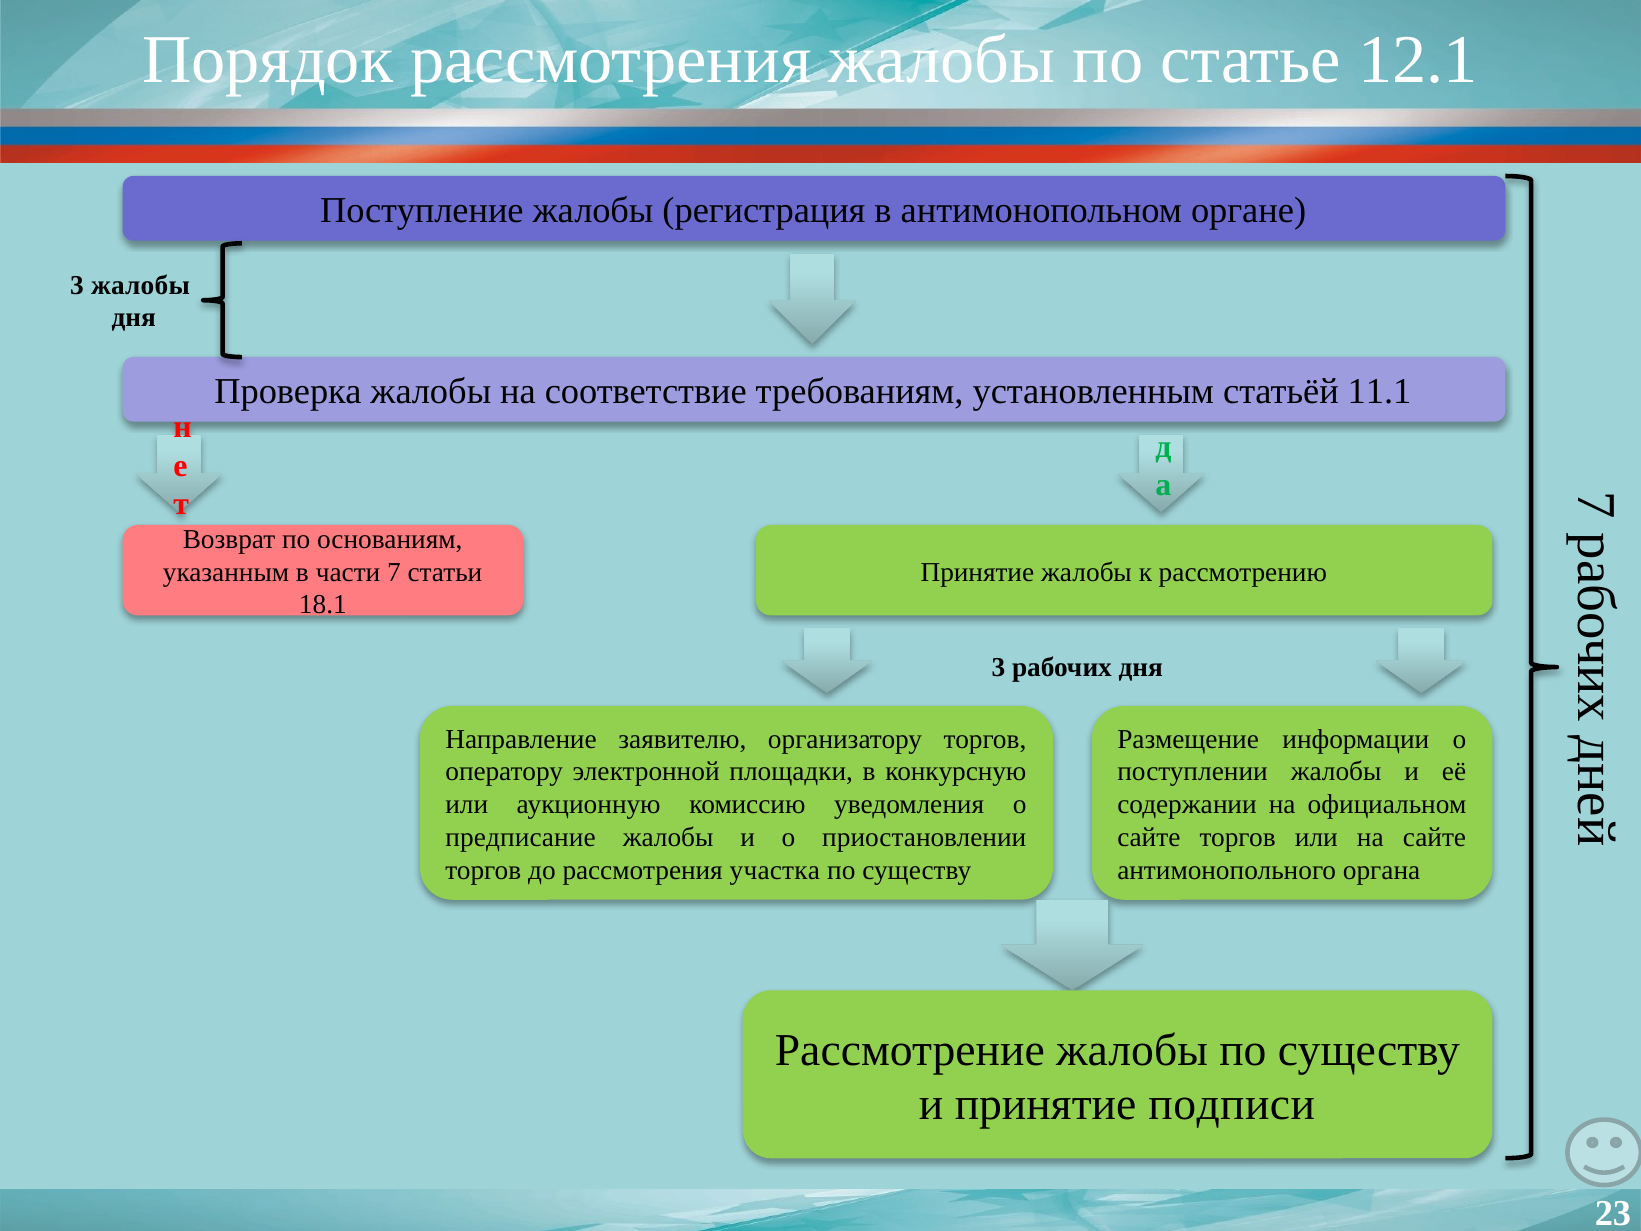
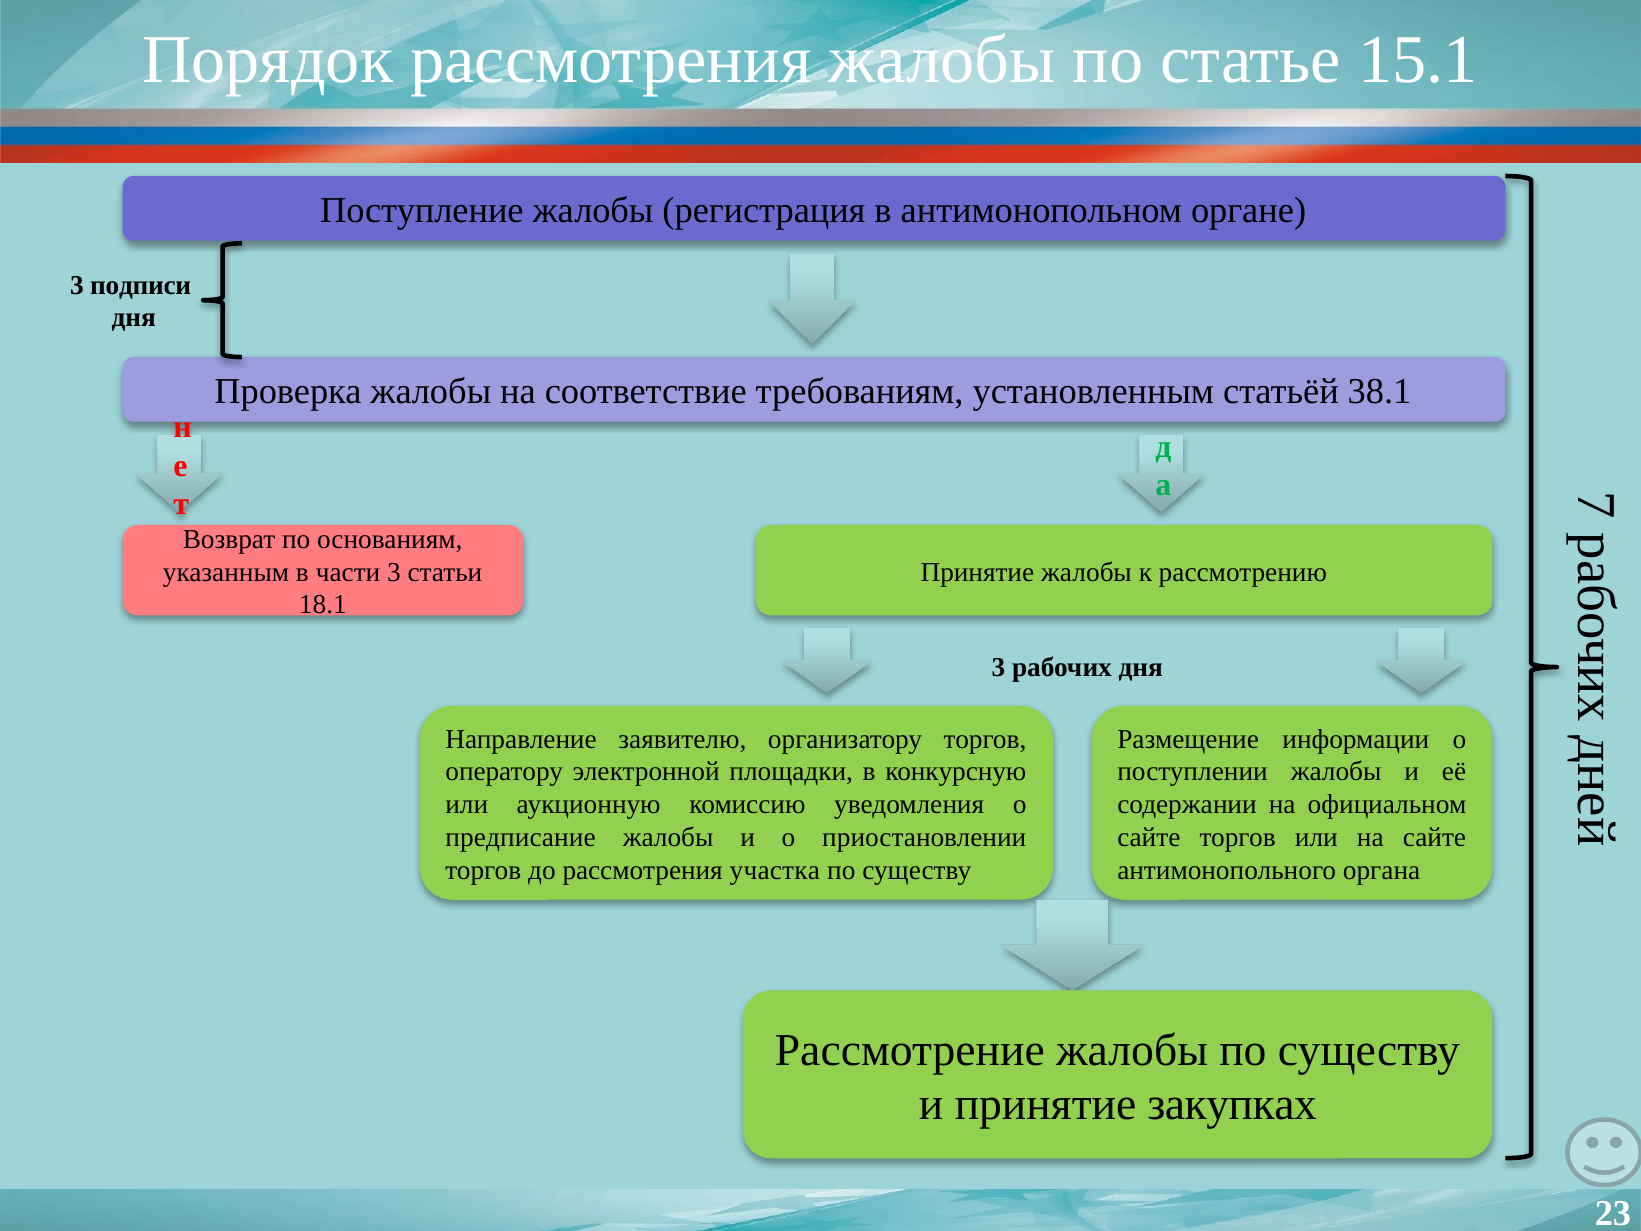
12.1: 12.1 -> 15.1 (1418, 60)
3 жалобы: жалобы -> подписи (141, 285)
11.1: 11.1 -> 38.1 (1379, 392)
части 7: 7 -> 3 (394, 572)
подписи: подписи -> закупках (1232, 1105)
